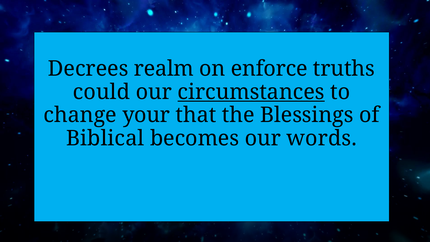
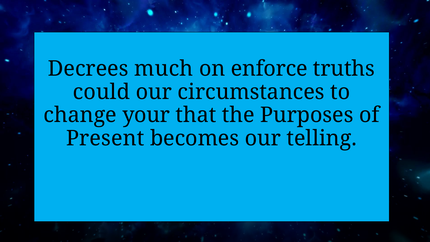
realm: realm -> much (164, 69)
circumstances underline: present -> none (251, 92)
Blessings: Blessings -> Purposes (307, 115)
Biblical: Biblical -> Present (105, 138)
words: words -> telling (322, 138)
